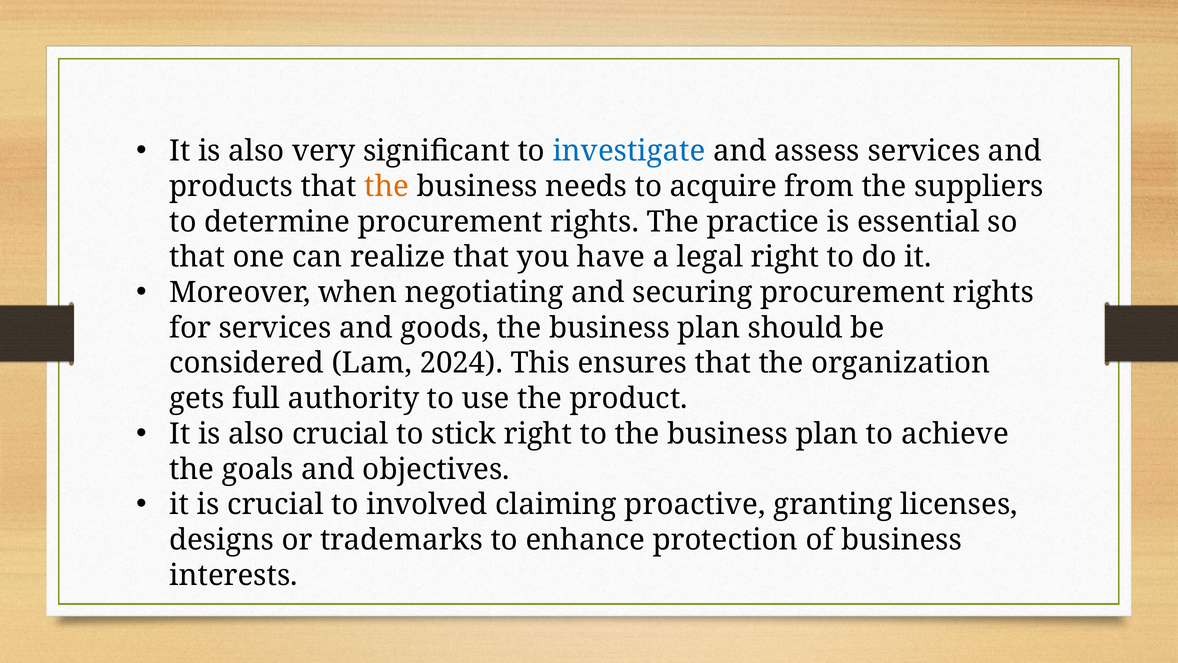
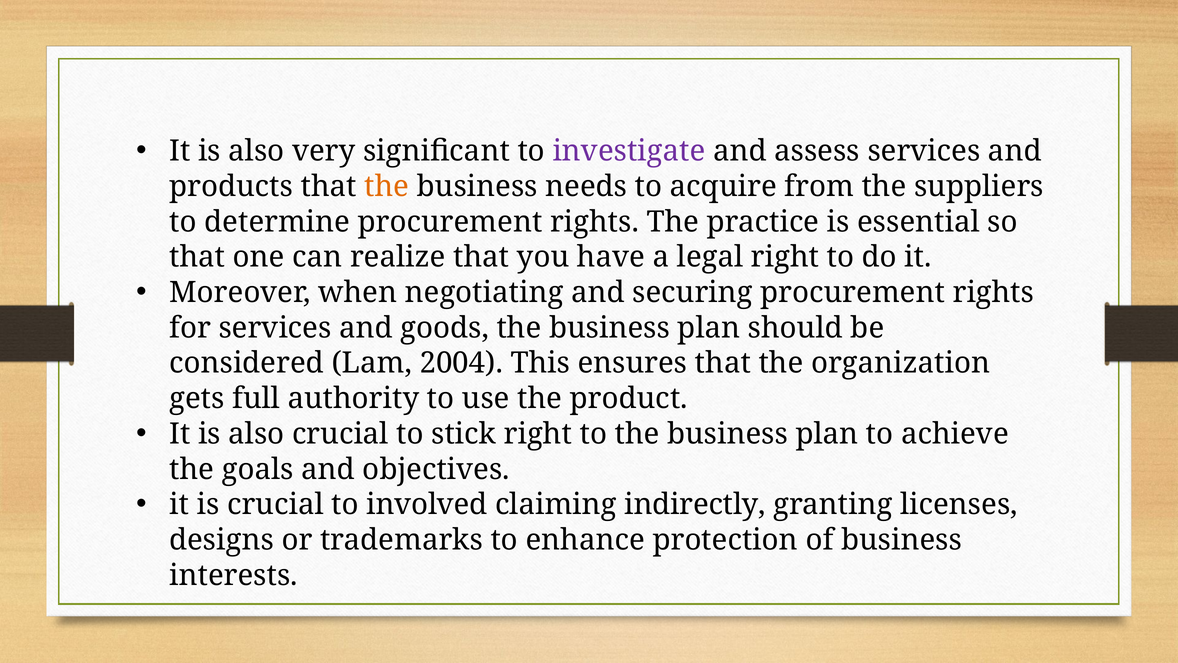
investigate colour: blue -> purple (629, 151)
2024: 2024 -> 2004 (461, 363)
proactive: proactive -> indirectly (695, 504)
